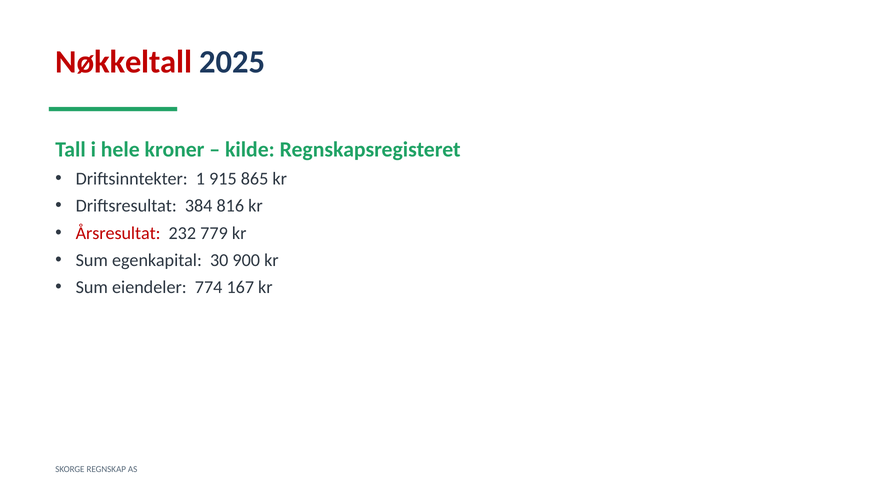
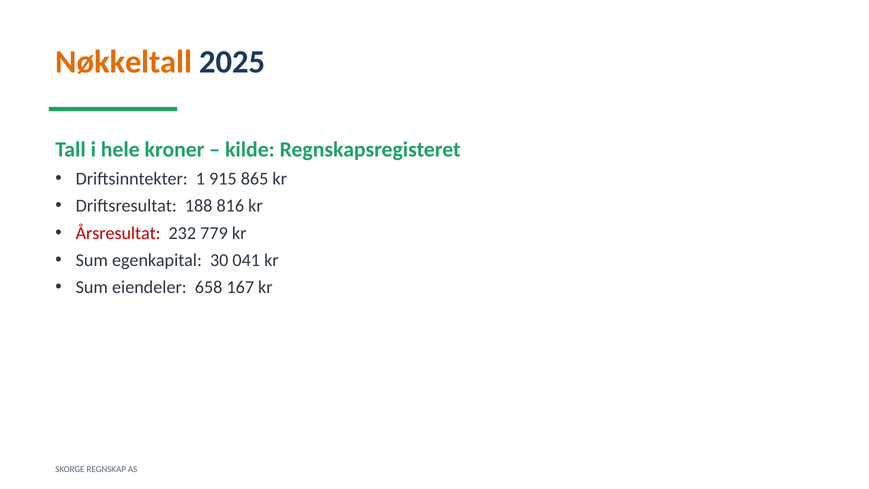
Nøkkeltall colour: red -> orange (124, 62)
384: 384 -> 188 (199, 206)
900: 900 -> 041 (246, 260)
774: 774 -> 658 (209, 287)
